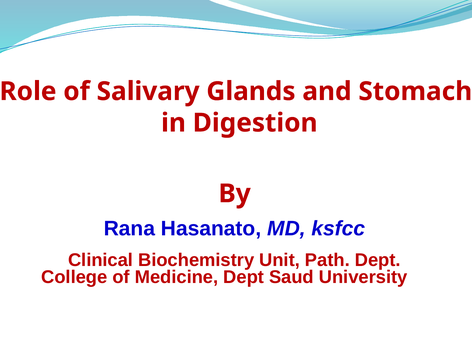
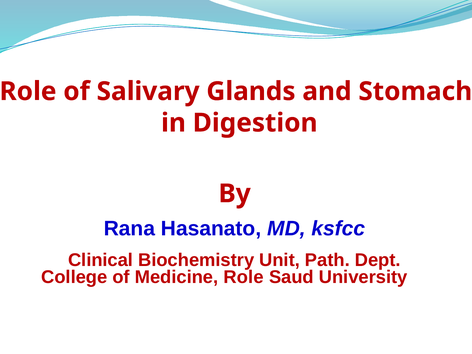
Medicine Dept: Dept -> Role (244, 277)
